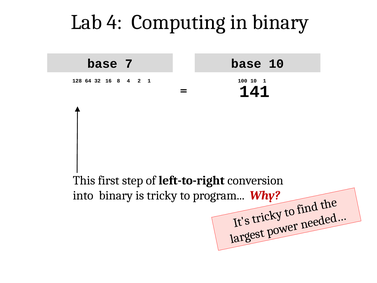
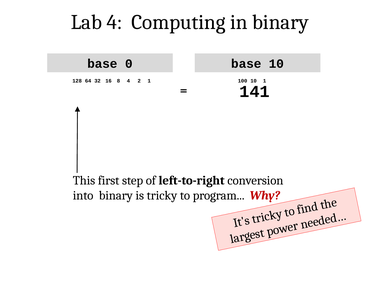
7: 7 -> 0 (129, 64)
